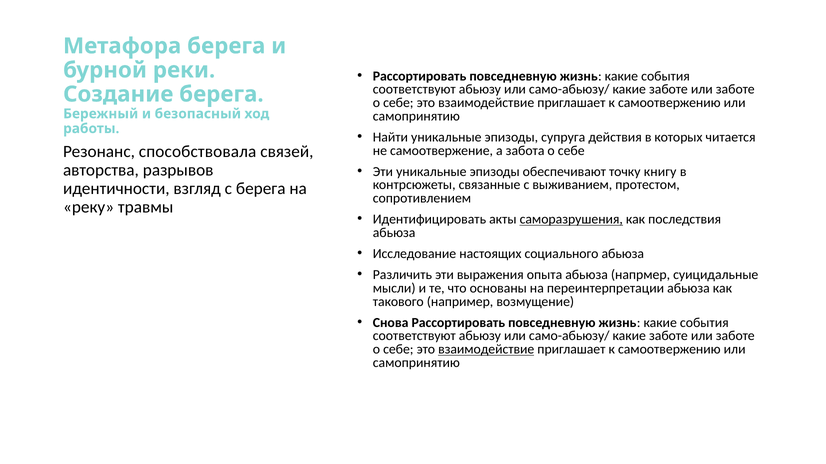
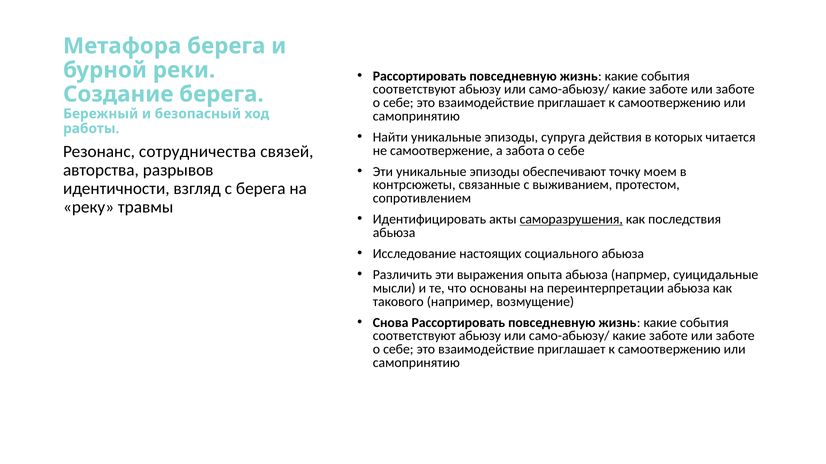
способствовала: способствовала -> сотрудничества (198, 152)
книгу: книгу -> моем (660, 172)
взаимодействие underline: present -> none (486, 350)
